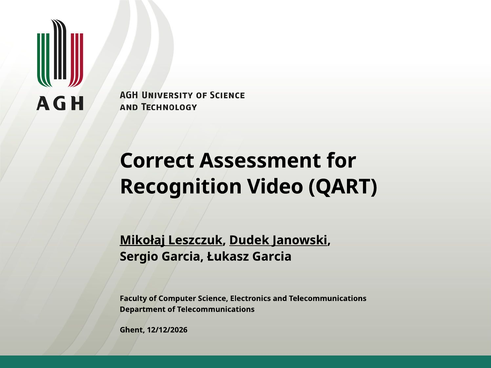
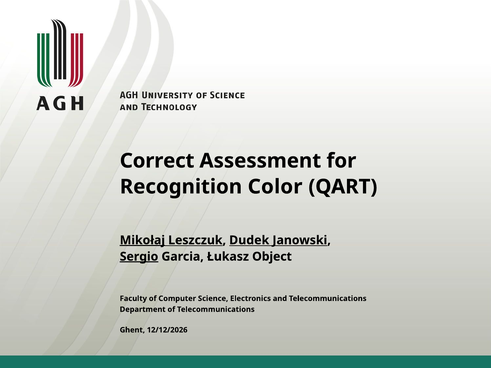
Video: Video -> Color (275, 187)
Sergio underline: none -> present (139, 257)
Łukasz Garcia: Garcia -> Object (272, 257)
